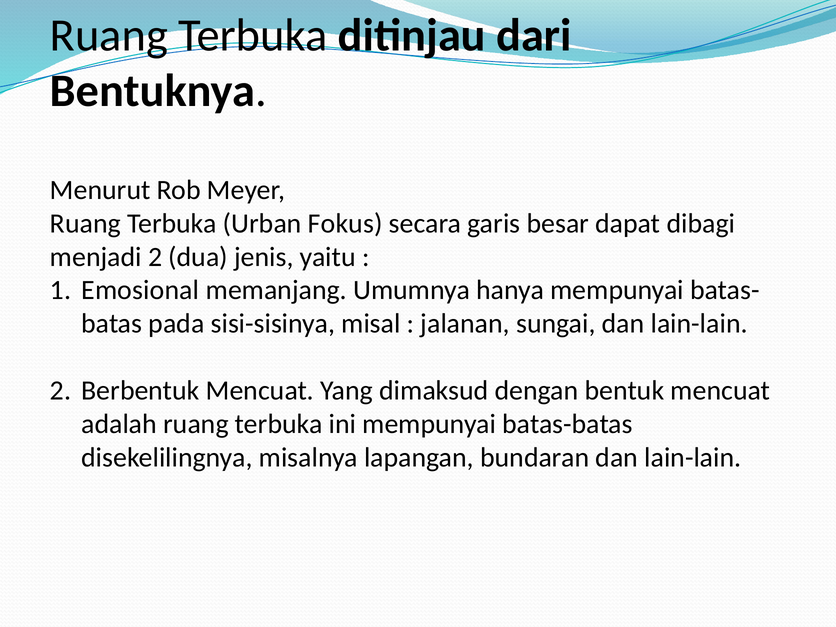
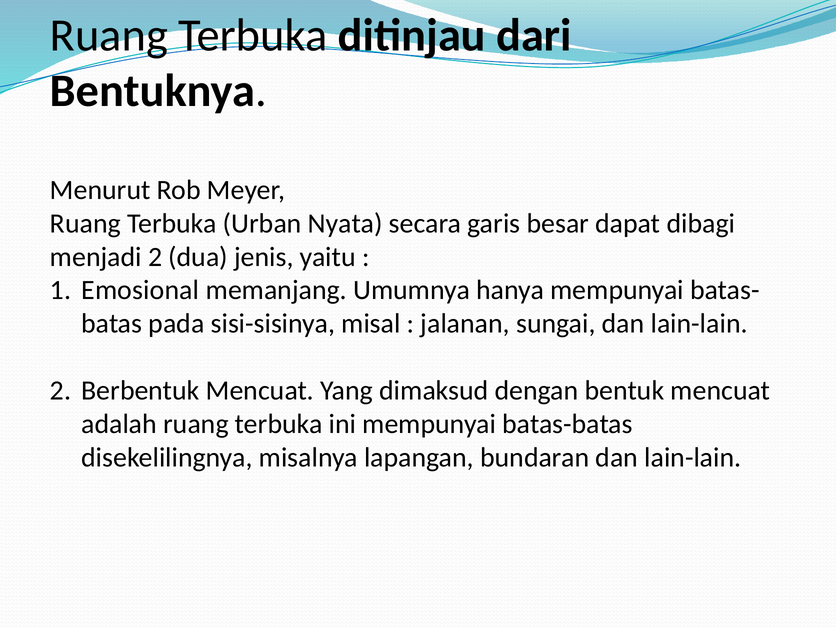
Fokus: Fokus -> Nyata (345, 223)
